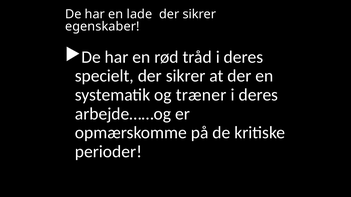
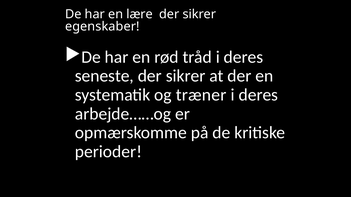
lade: lade -> lære (140, 14)
specielt: specielt -> seneste (104, 76)
